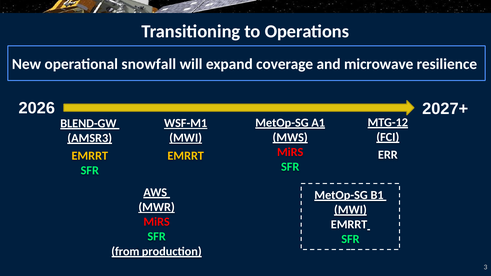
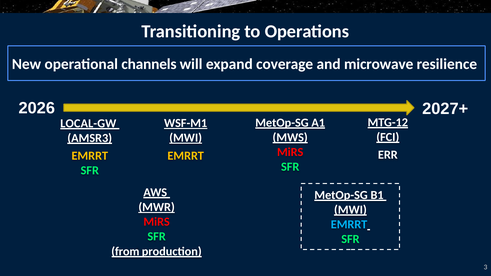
snowfall: snowfall -> channels (149, 64)
BLEND-GW: BLEND-GW -> LOCAL-GW (88, 123)
EMRRT colour: white -> light blue (349, 225)
